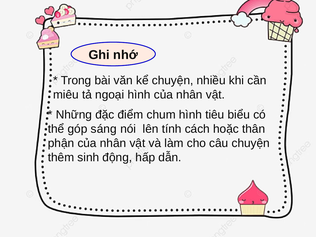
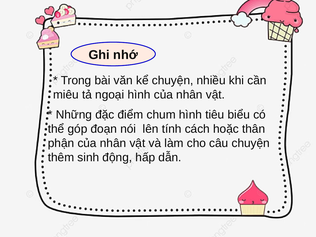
sáng: sáng -> đoạn (104, 129)
